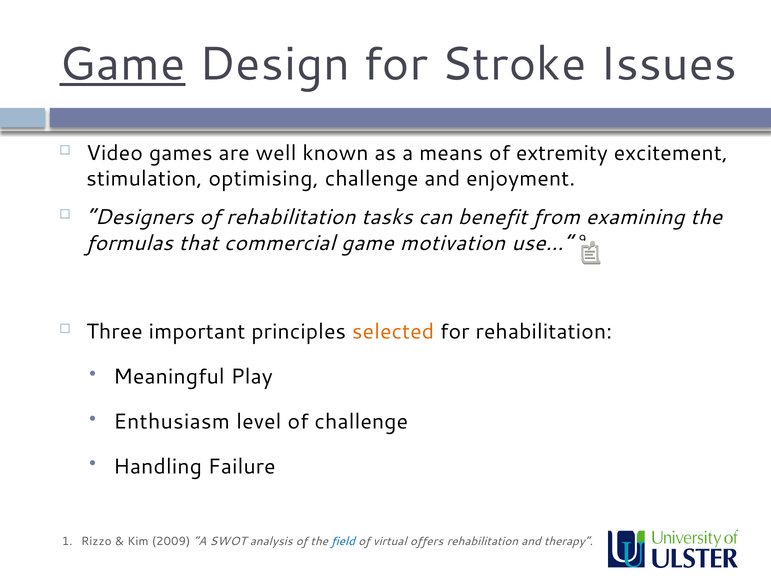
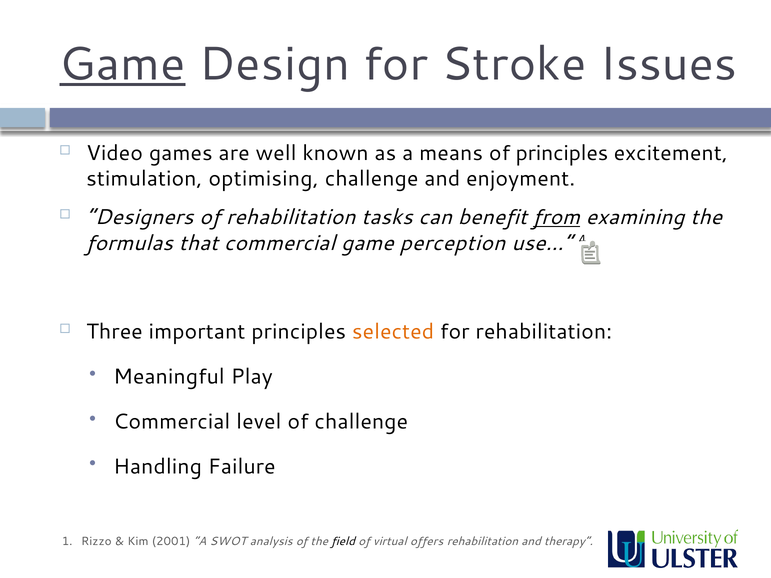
of extremity: extremity -> principles (562, 153)
from underline: none -> present (556, 217)
motivation: motivation -> perception (452, 243)
9: 9 -> 4 (582, 240)
Enthusiasm: Enthusiasm -> Commercial (172, 422)
2009: 2009 -> 2001 (171, 542)
field colour: blue -> black (343, 542)
